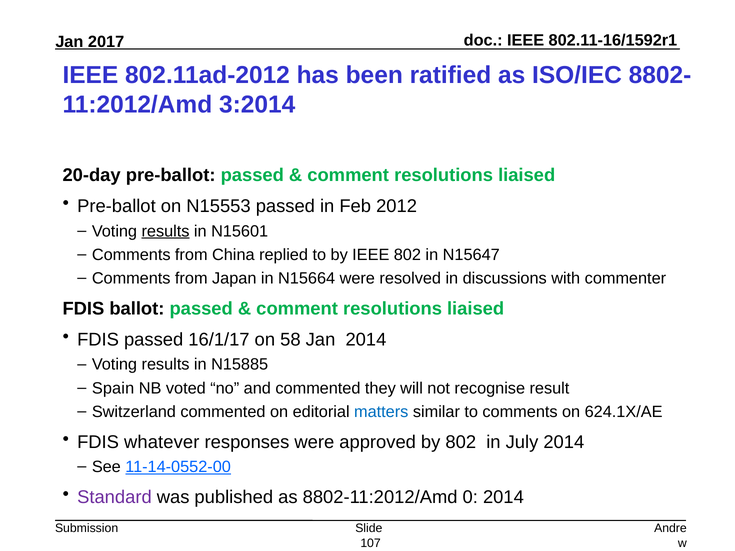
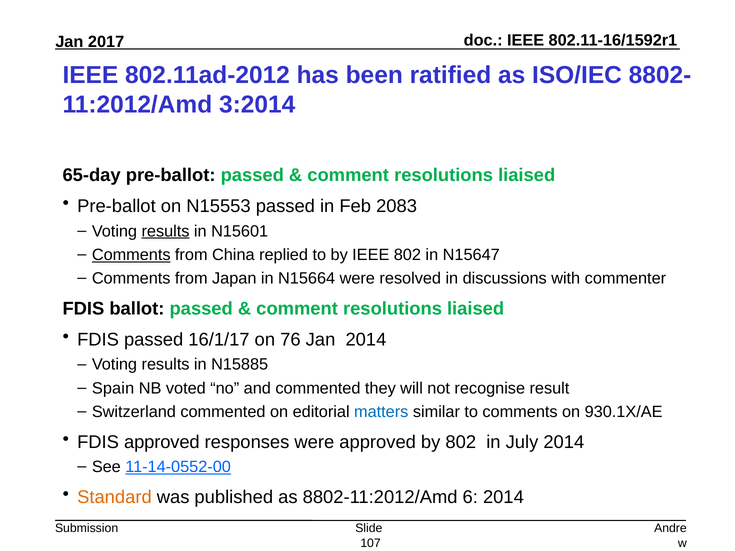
20-day: 20-day -> 65-day (92, 175)
2012: 2012 -> 2083 (397, 207)
Comments underline: none -> present (131, 255)
58: 58 -> 76 (290, 340)
624.1X/AE: 624.1X/AE -> 930.1X/AE (624, 412)
FDIS whatever: whatever -> approved (162, 442)
Standard colour: purple -> orange (114, 497)
0: 0 -> 6 (470, 497)
